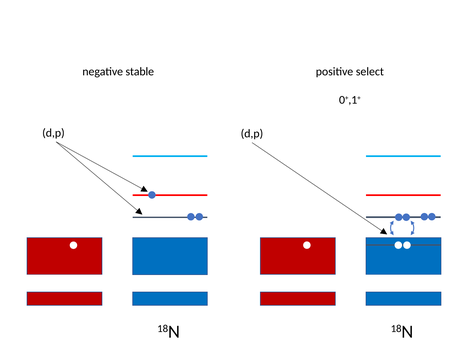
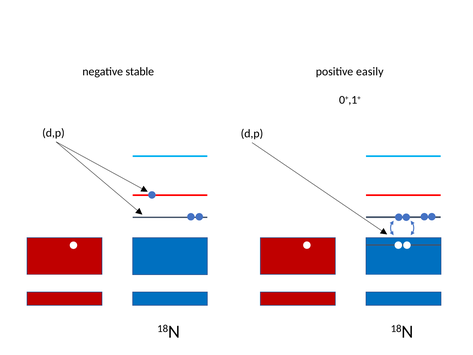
select: select -> easily (370, 71)
